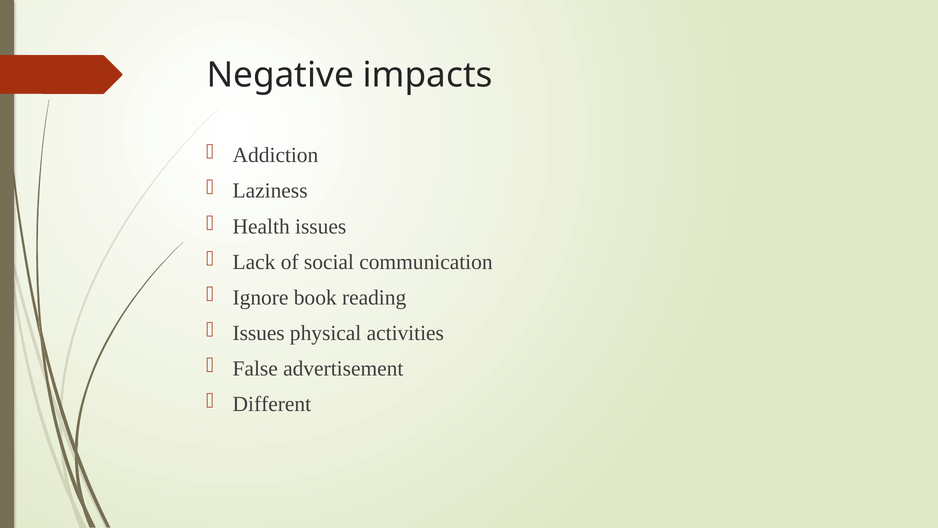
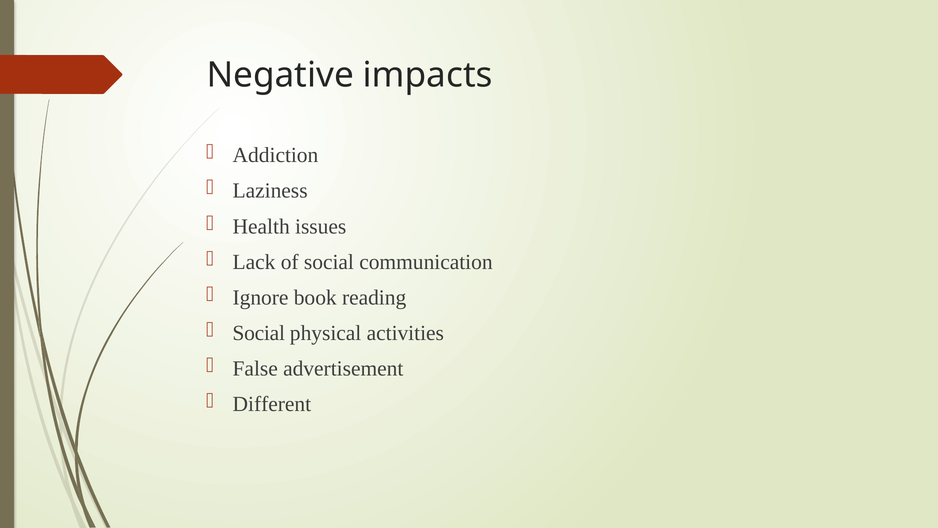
Issues: Issues -> Social (259, 333)
